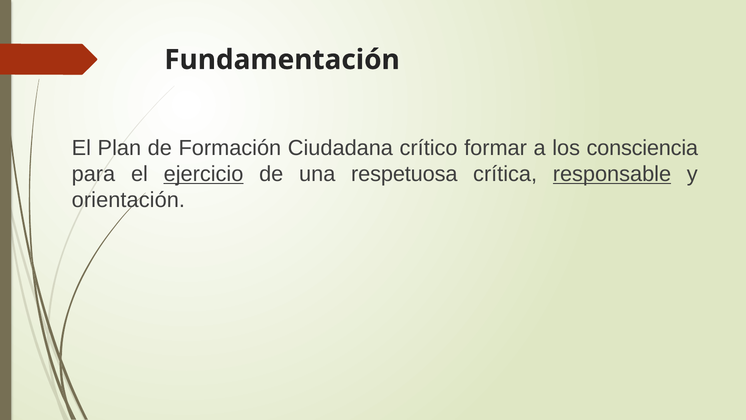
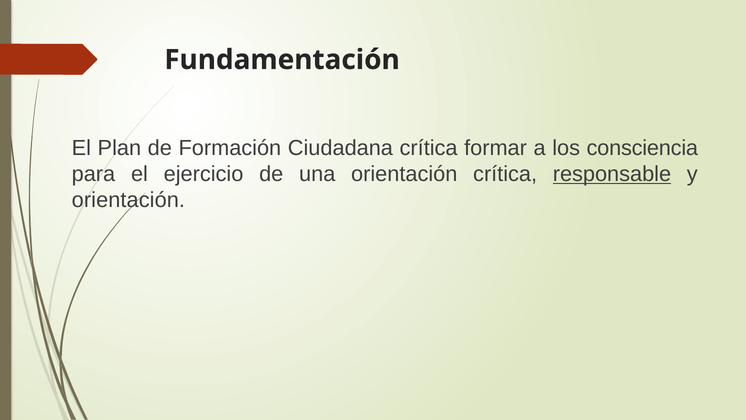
Ciudadana crítico: crítico -> crítica (429, 148)
ejercicio underline: present -> none (204, 174)
una respetuosa: respetuosa -> orientación (404, 174)
